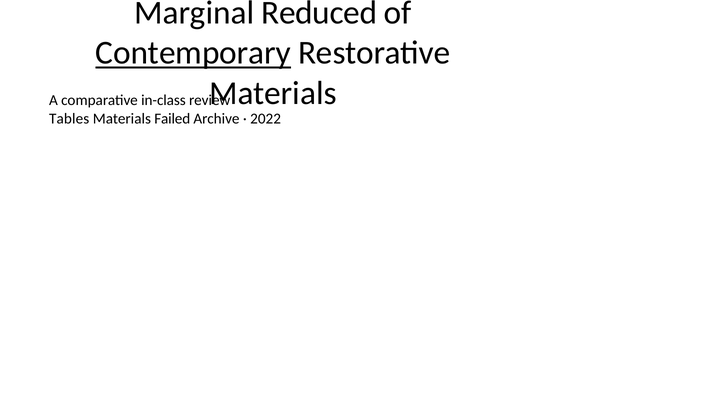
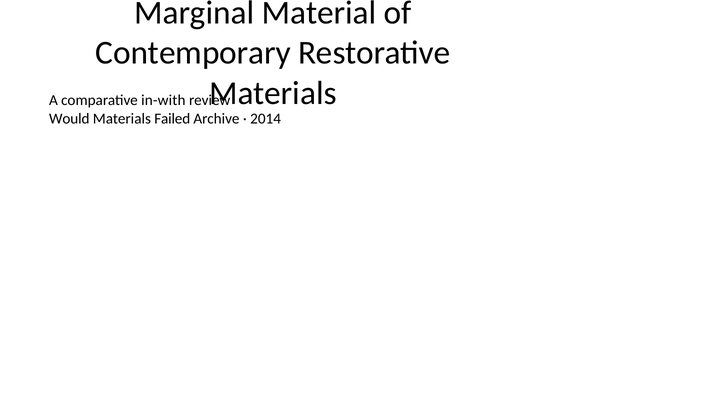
Reduced: Reduced -> Material (319, 13)
Contemporary underline: present -> none (193, 53)
in-class: in-class -> in-with (163, 100)
Tables: Tables -> Would (69, 118)
2022: 2022 -> 2014 (266, 118)
